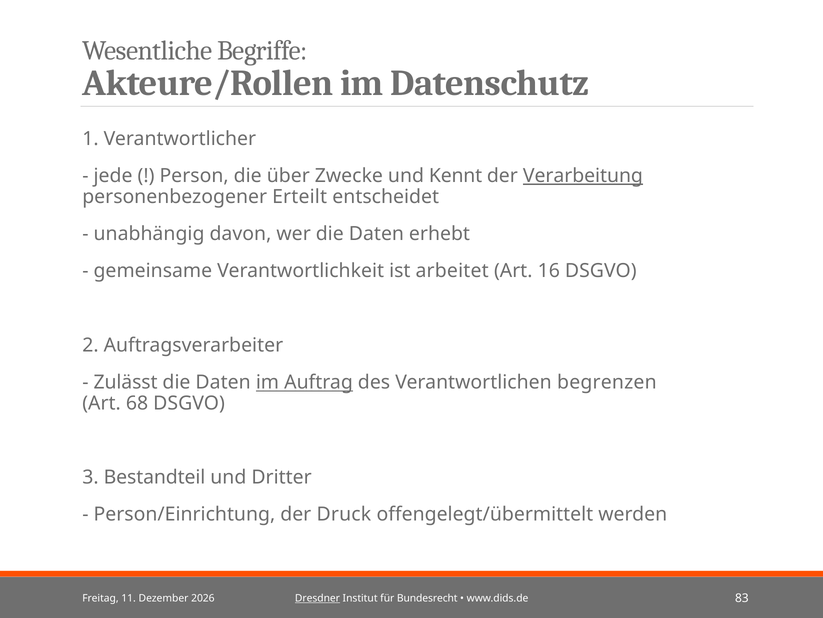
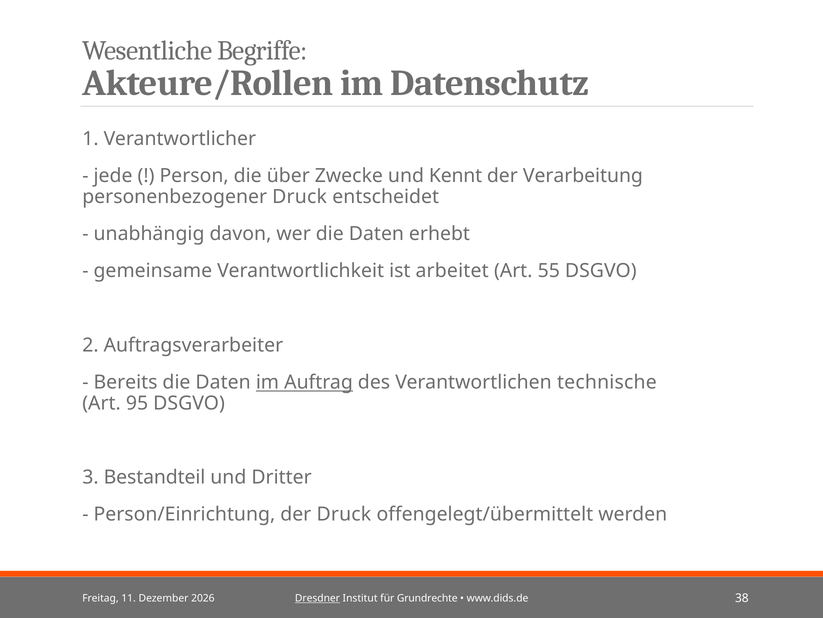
Verarbeitung underline: present -> none (583, 176)
personenbezogener Erteilt: Erteilt -> Druck (300, 197)
16: 16 -> 55 (549, 271)
Zulässt: Zulässt -> Bereits (126, 382)
begrenzen: begrenzen -> technische (607, 382)
68: 68 -> 95 (137, 403)
Bundesrecht: Bundesrecht -> Grundrechte (427, 598)
83: 83 -> 38 (742, 598)
